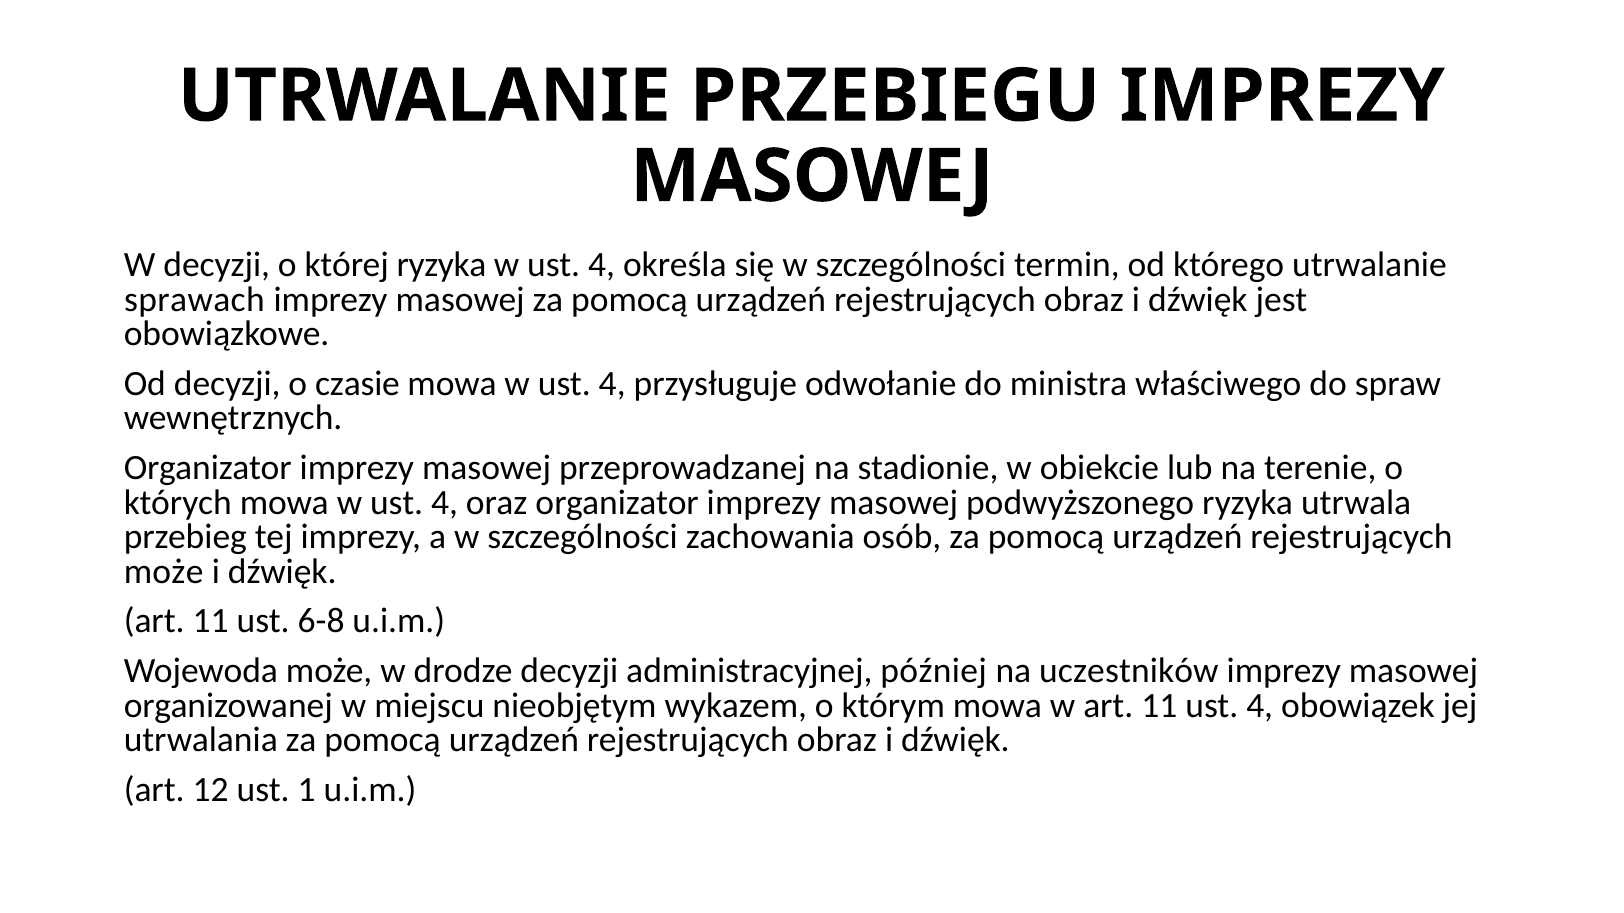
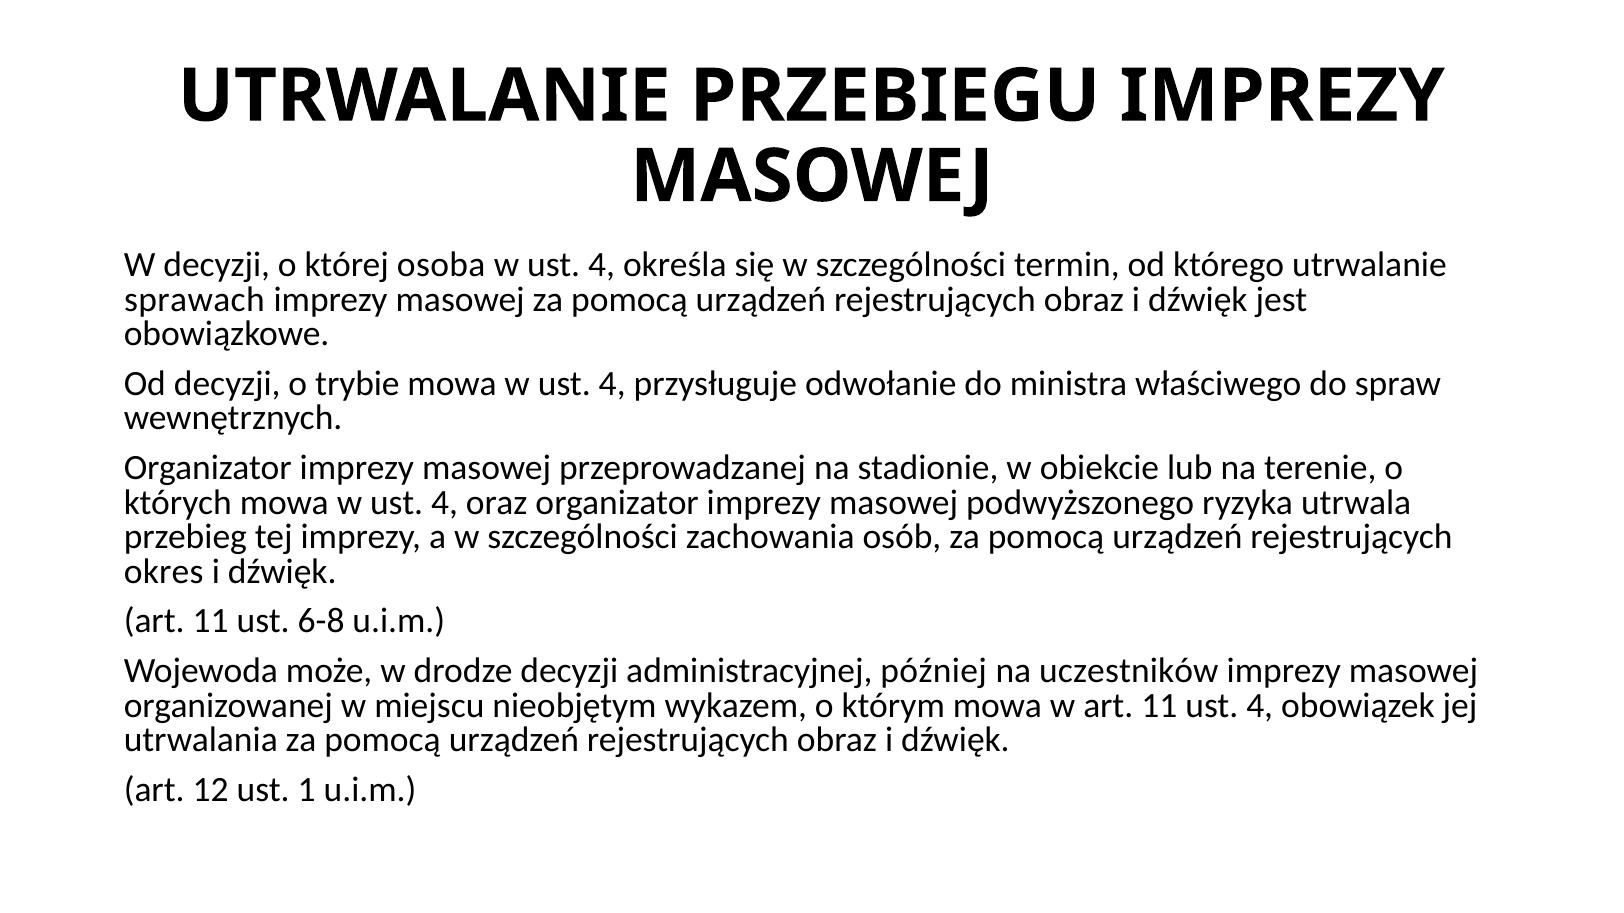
której ryzyka: ryzyka -> osoba (441, 265)
czasie: czasie -> trybie (357, 384)
może: może -> okres (164, 572)
